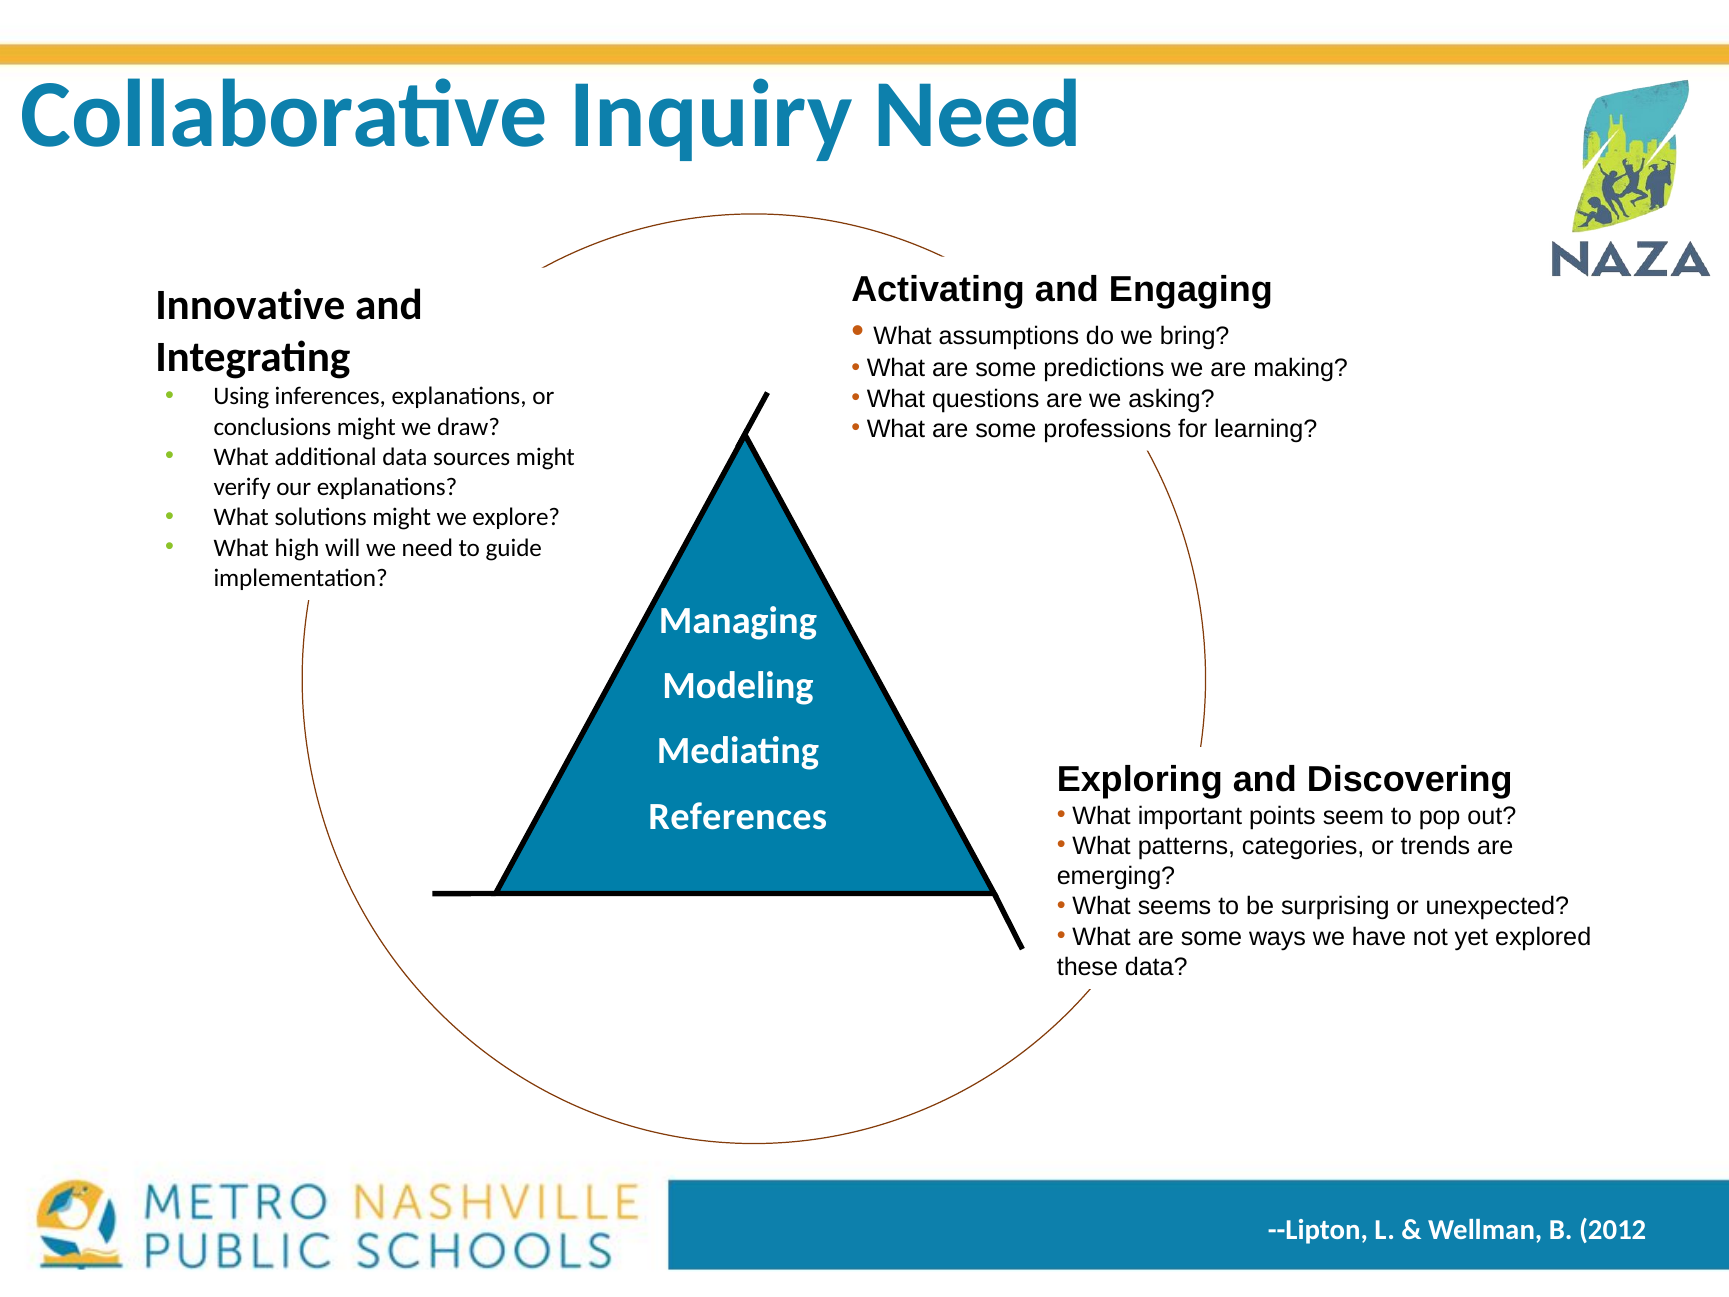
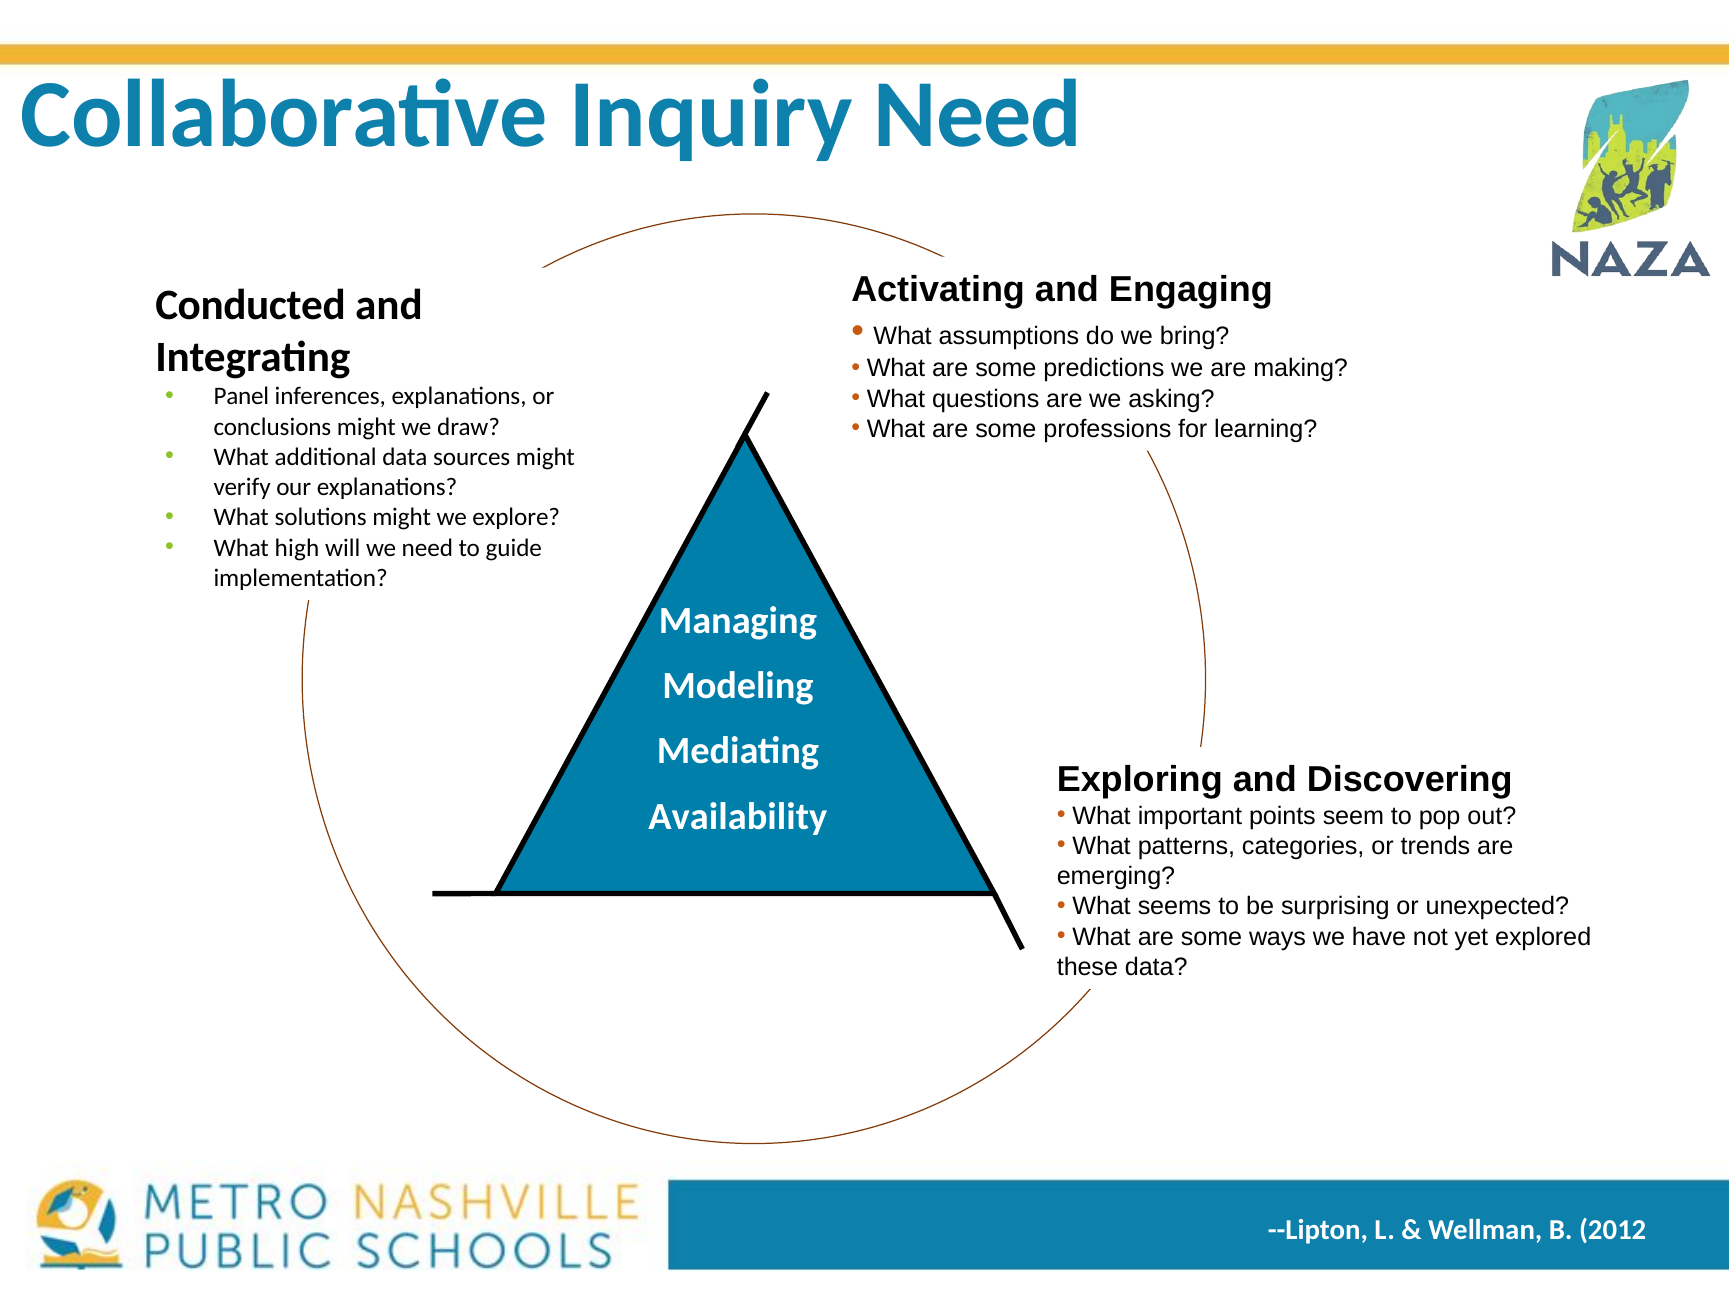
Innovative: Innovative -> Conducted (250, 305)
Using: Using -> Panel (241, 397)
References: References -> Availability (738, 816)
